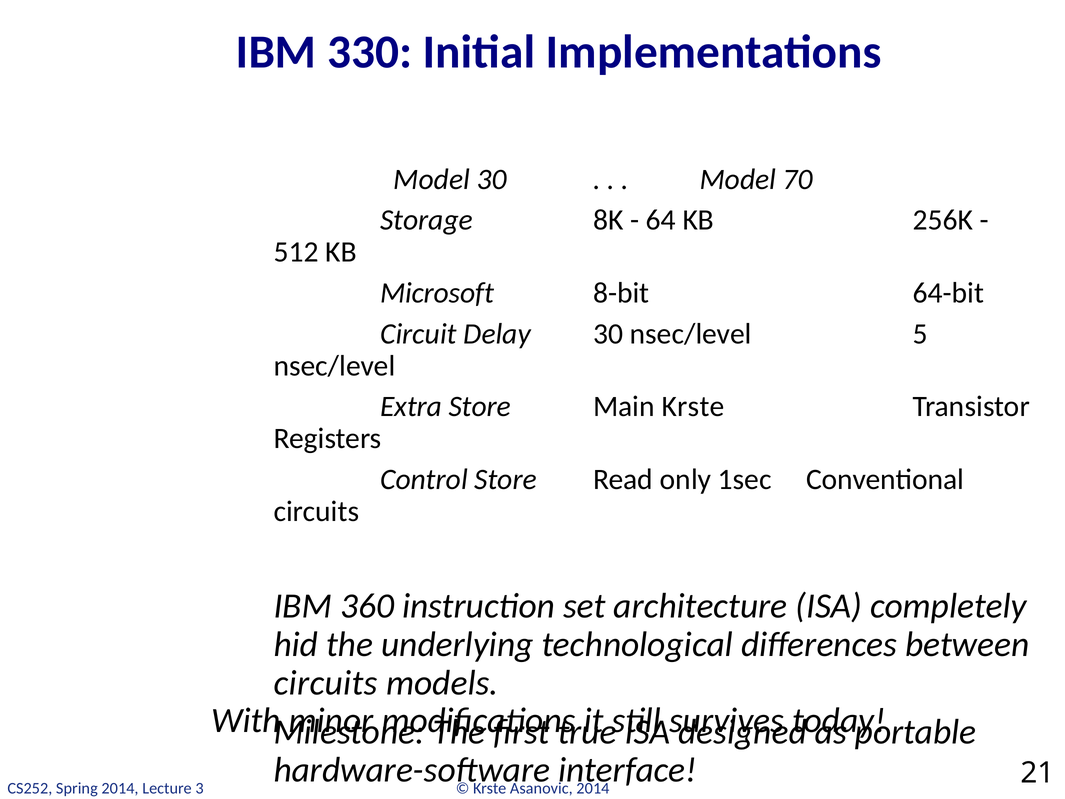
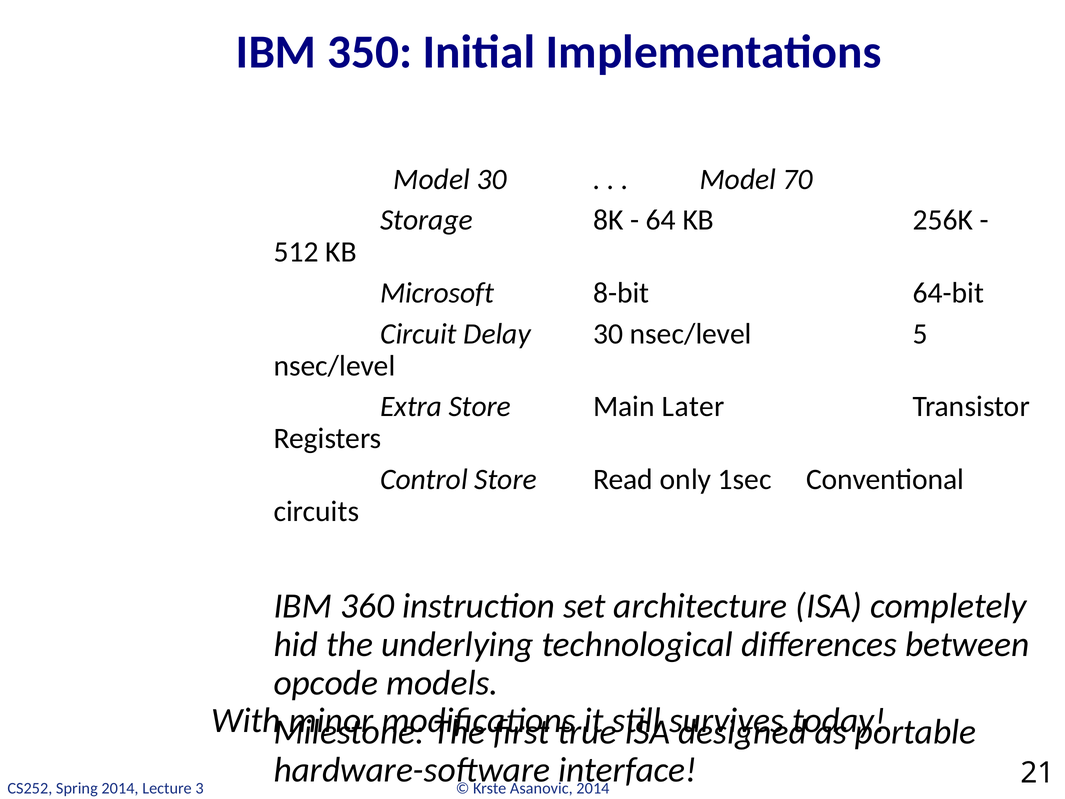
330: 330 -> 350 (370, 52)
Main Krste: Krste -> Later (693, 406)
circuits: circuits -> opcode (326, 683)
